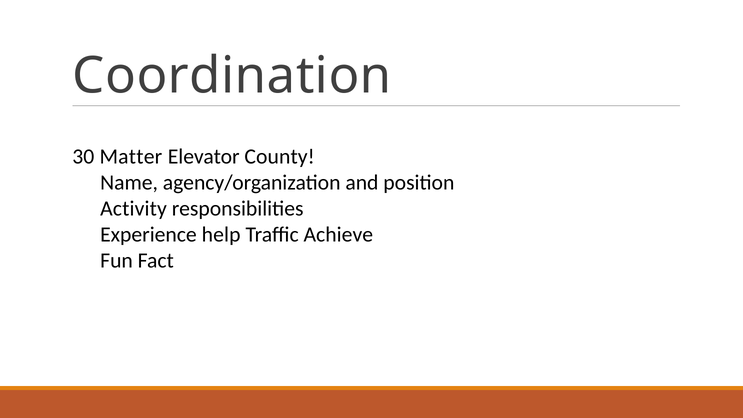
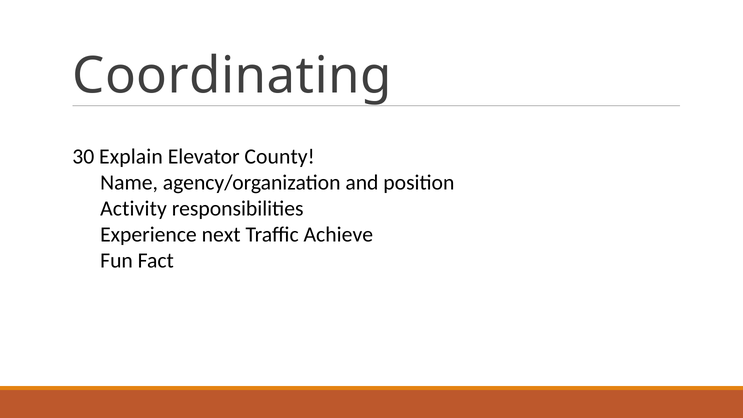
Coordination: Coordination -> Coordinating (232, 76)
Matter: Matter -> Explain (131, 157)
help: help -> next (221, 235)
